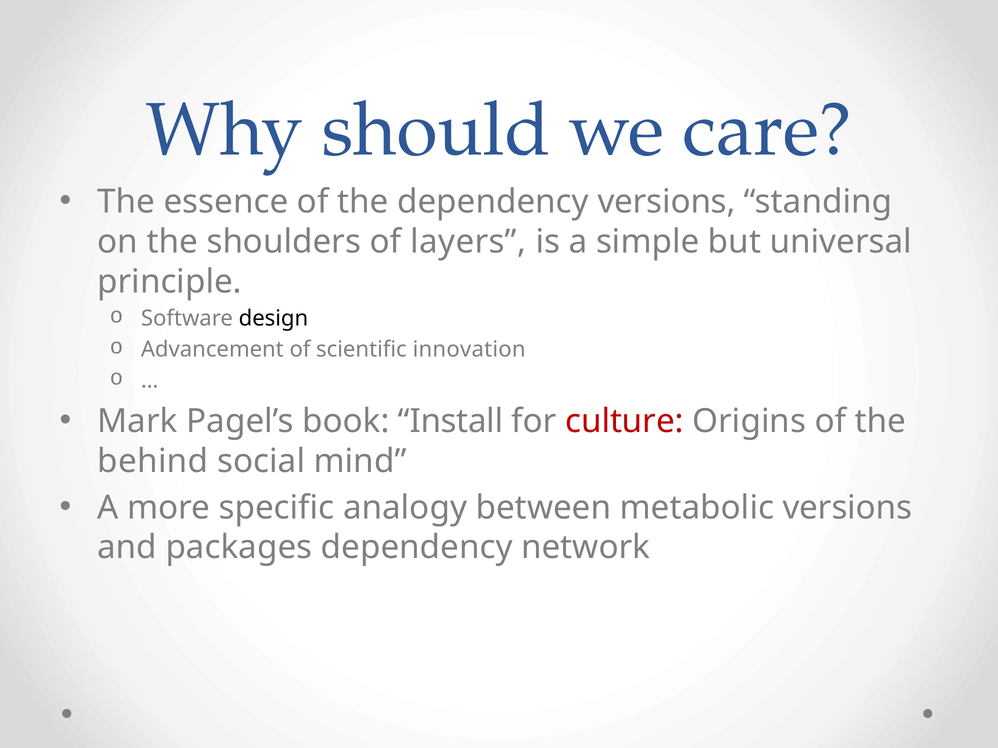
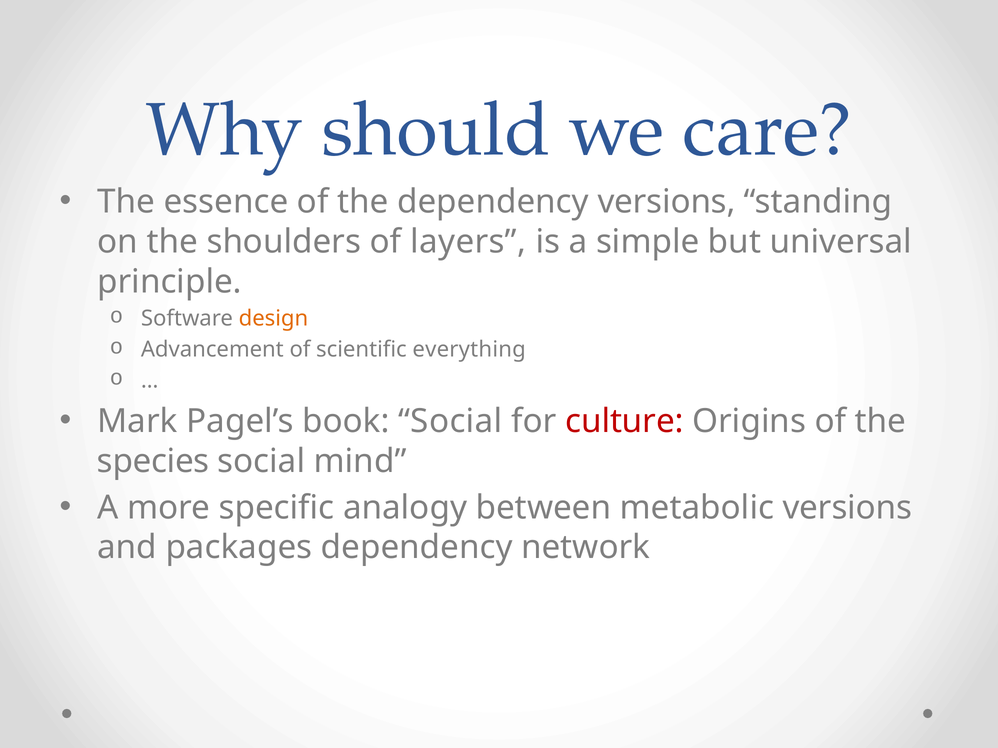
design colour: black -> orange (273, 319)
innovation: innovation -> everything (469, 350)
book Install: Install -> Social (450, 421)
behind: behind -> species (153, 461)
